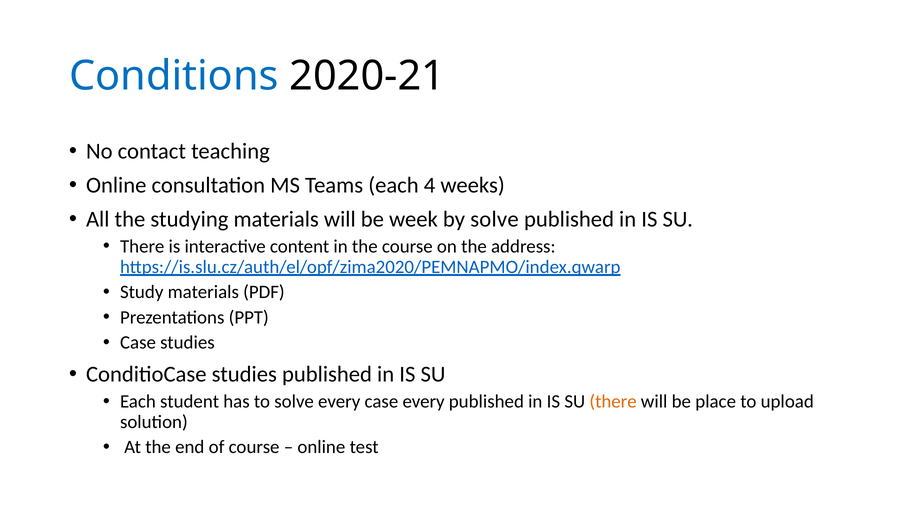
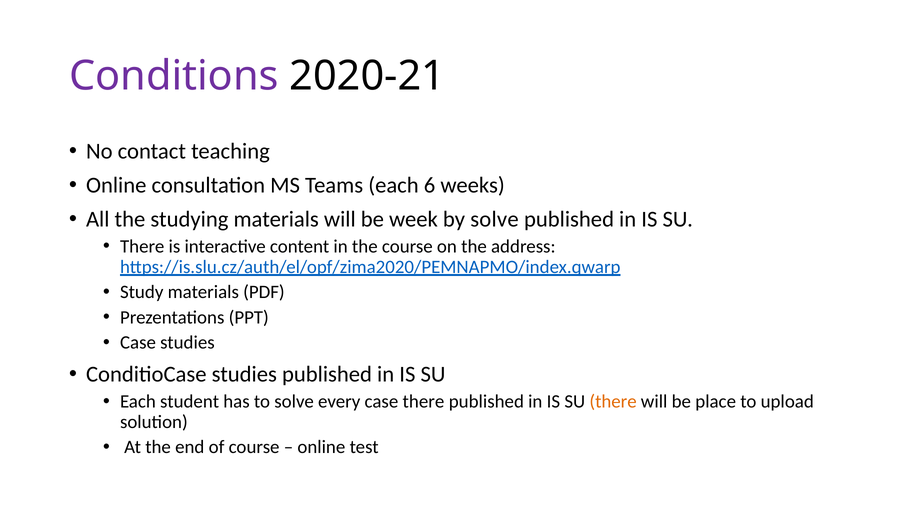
Conditions colour: blue -> purple (174, 76)
4: 4 -> 6 (430, 185)
case every: every -> there (423, 401)
